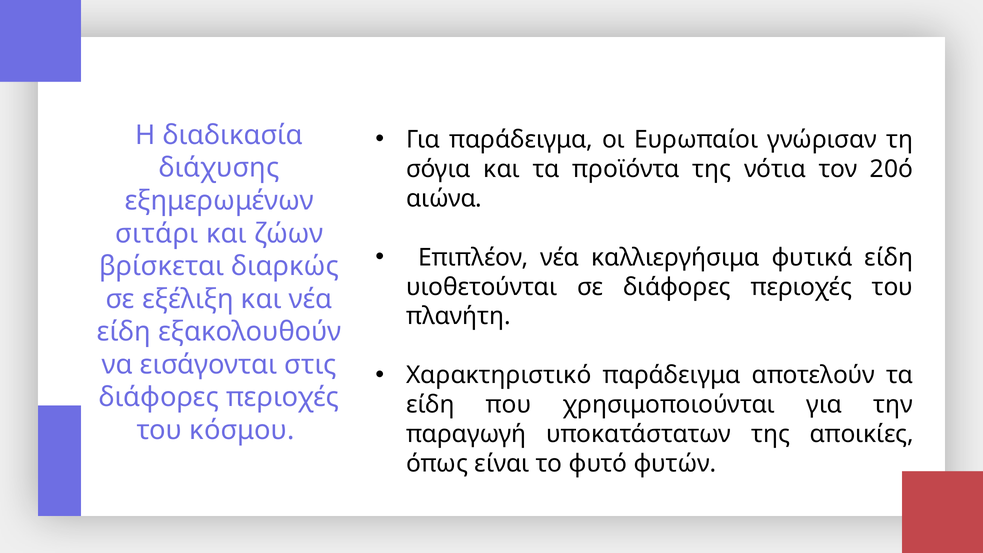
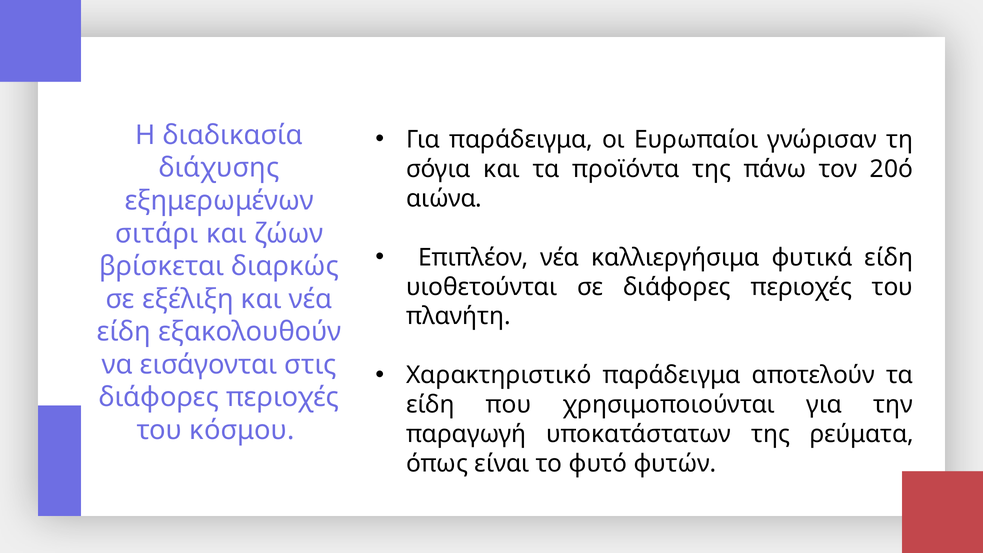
νότια: νότια -> πάνω (775, 169)
αποικίες: αποικίες -> ρεύματα (862, 434)
